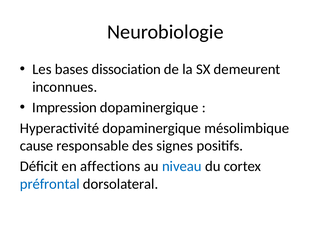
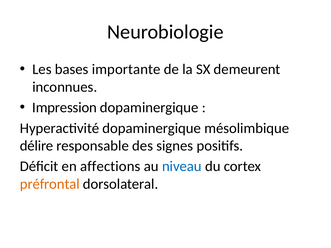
dissociation: dissociation -> importante (126, 69)
cause: cause -> délire (37, 146)
préfrontal colour: blue -> orange (50, 184)
